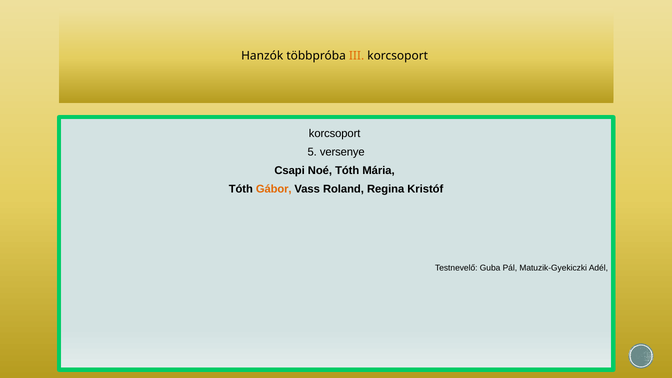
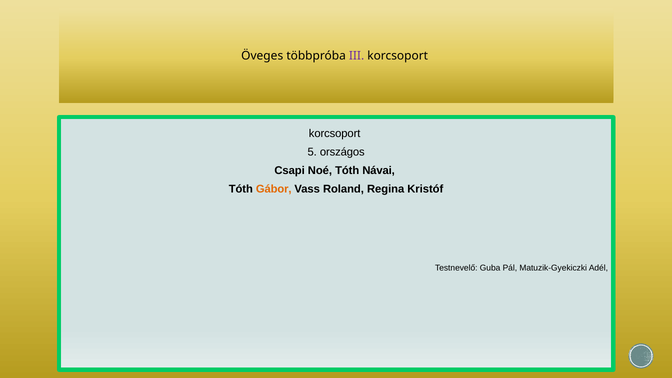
Hanzók: Hanzók -> Öveges (262, 56)
III colour: orange -> purple (357, 56)
versenye: versenye -> országos (342, 152)
Mária: Mária -> Návai (379, 171)
